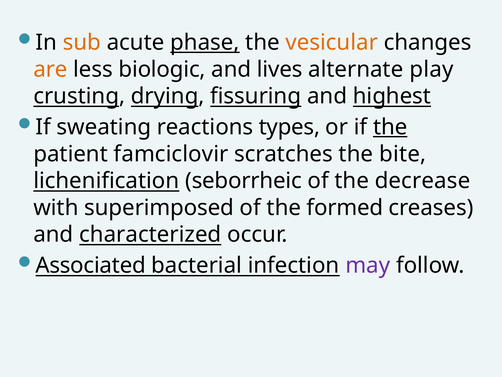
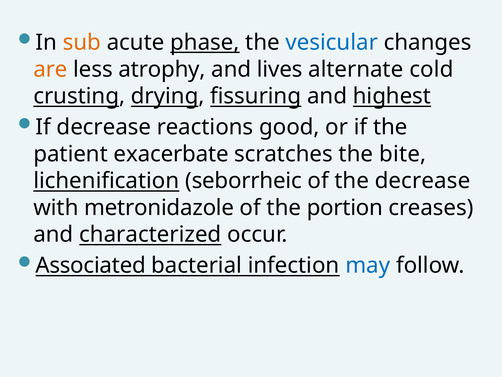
vesicular colour: orange -> blue (332, 43)
biologic: biologic -> atrophy (162, 69)
play: play -> cold (432, 69)
If sweating: sweating -> decrease (104, 127)
types: types -> good (289, 127)
the underline: present -> none (390, 127)
famciclovir: famciclovir -> exacerbate (171, 154)
superimposed: superimposed -> metronidazole (159, 207)
formed: formed -> portion (345, 207)
may colour: purple -> blue (368, 265)
